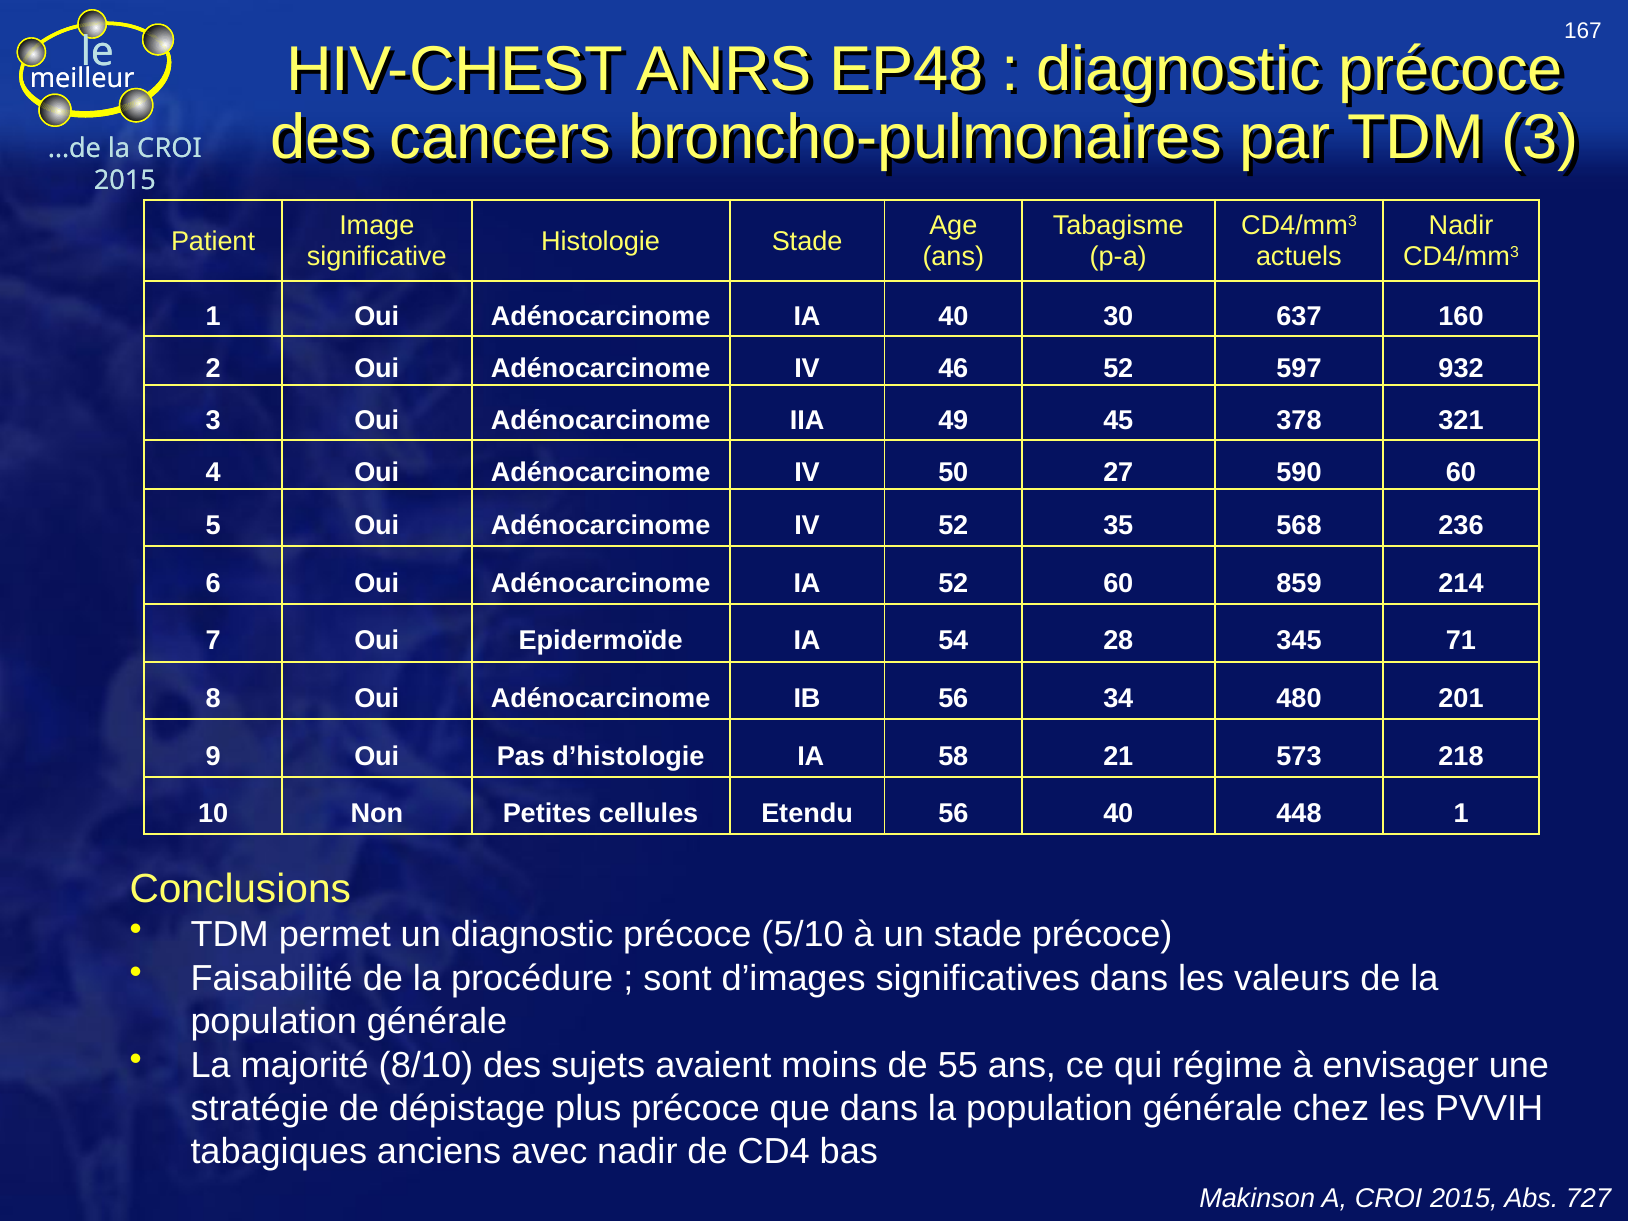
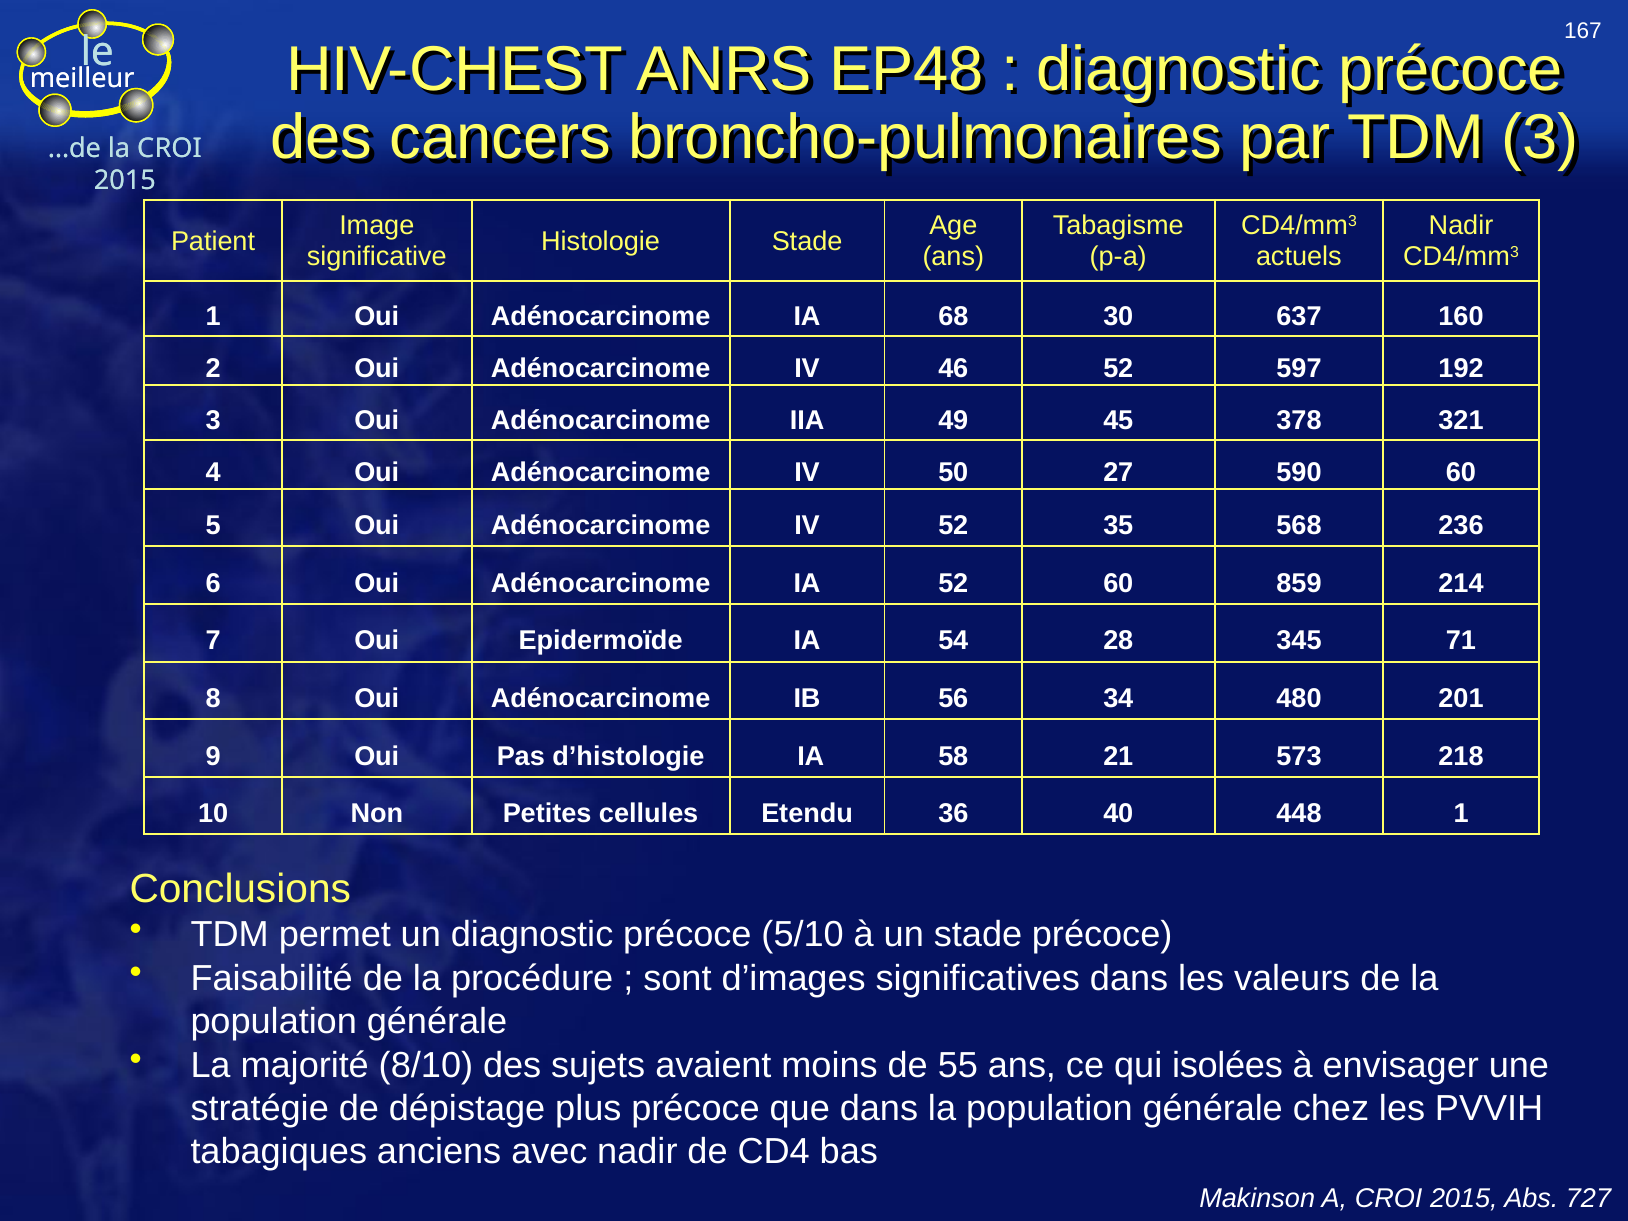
IA 40: 40 -> 68 (953, 317)
932: 932 -> 192 (1461, 369)
Etendu 56: 56 -> 36 (953, 814)
régime: régime -> isolées (1227, 1065)
